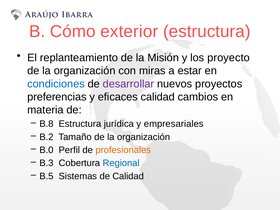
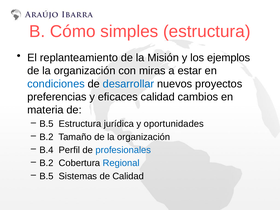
exterior: exterior -> simples (129, 31)
proyecto: proyecto -> ejemplos (229, 58)
desarrollar colour: purple -> blue (128, 84)
B.8: B.8 -> B.5 (47, 124)
empresariales: empresariales -> oportunidades (174, 124)
B.0: B.0 -> B.4 (47, 150)
profesionales colour: orange -> blue (123, 150)
B.3: B.3 -> B.2 (47, 163)
